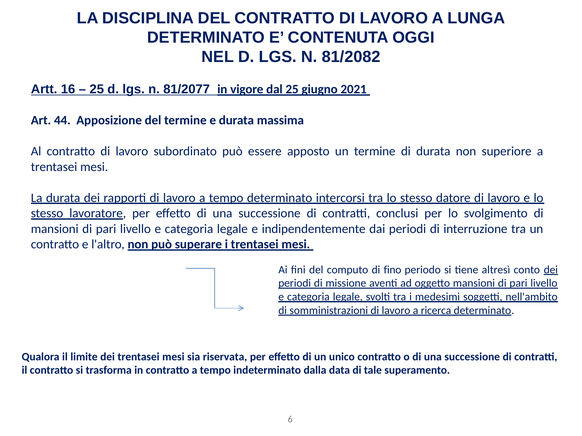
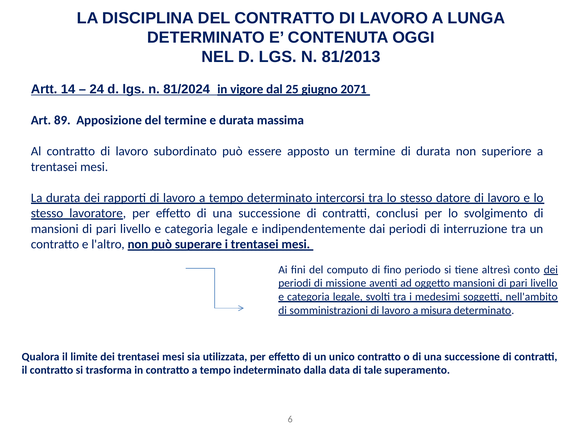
81/2082: 81/2082 -> 81/2013 (351, 57)
16: 16 -> 14 (68, 89)
25: 25 -> 24 (97, 89)
81/2077: 81/2077 -> 81/2024 (187, 89)
2021: 2021 -> 2071 (354, 89)
44: 44 -> 89 (62, 120)
ricerca: ricerca -> misura (436, 311)
riservata: riservata -> utilizzata (225, 357)
